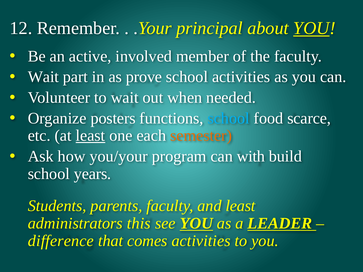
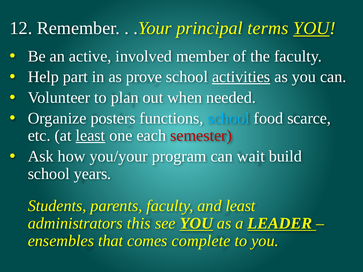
about: about -> terms (268, 28)
Wait: Wait -> Help (43, 77)
activities underline: none -> present (241, 77)
to wait: wait -> plan (125, 98)
semester colour: orange -> red (201, 136)
with: with -> wait (251, 156)
difference: difference -> ensembles (61, 241)
comes activities: activities -> complete (201, 241)
